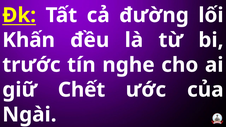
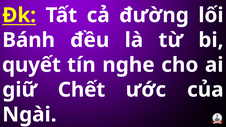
Khấn: Khấn -> Bánh (29, 40)
trước: trước -> quyết (31, 65)
